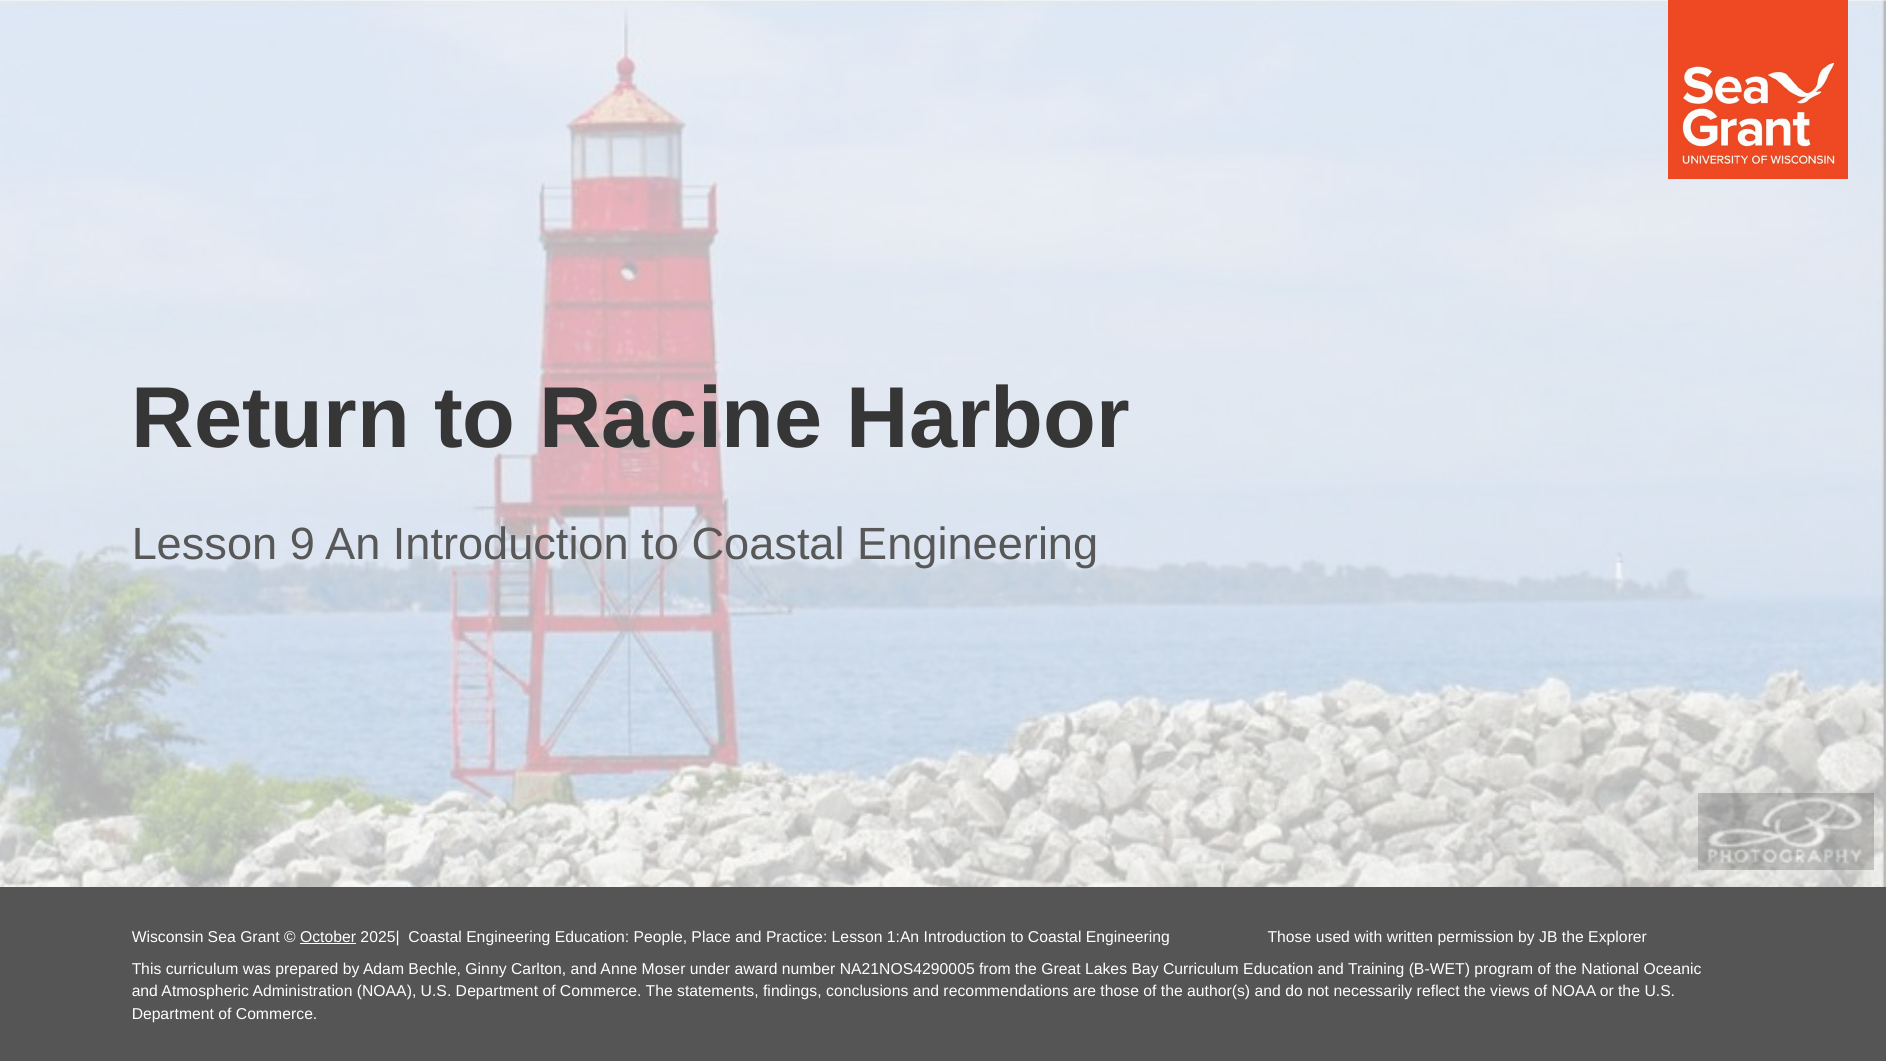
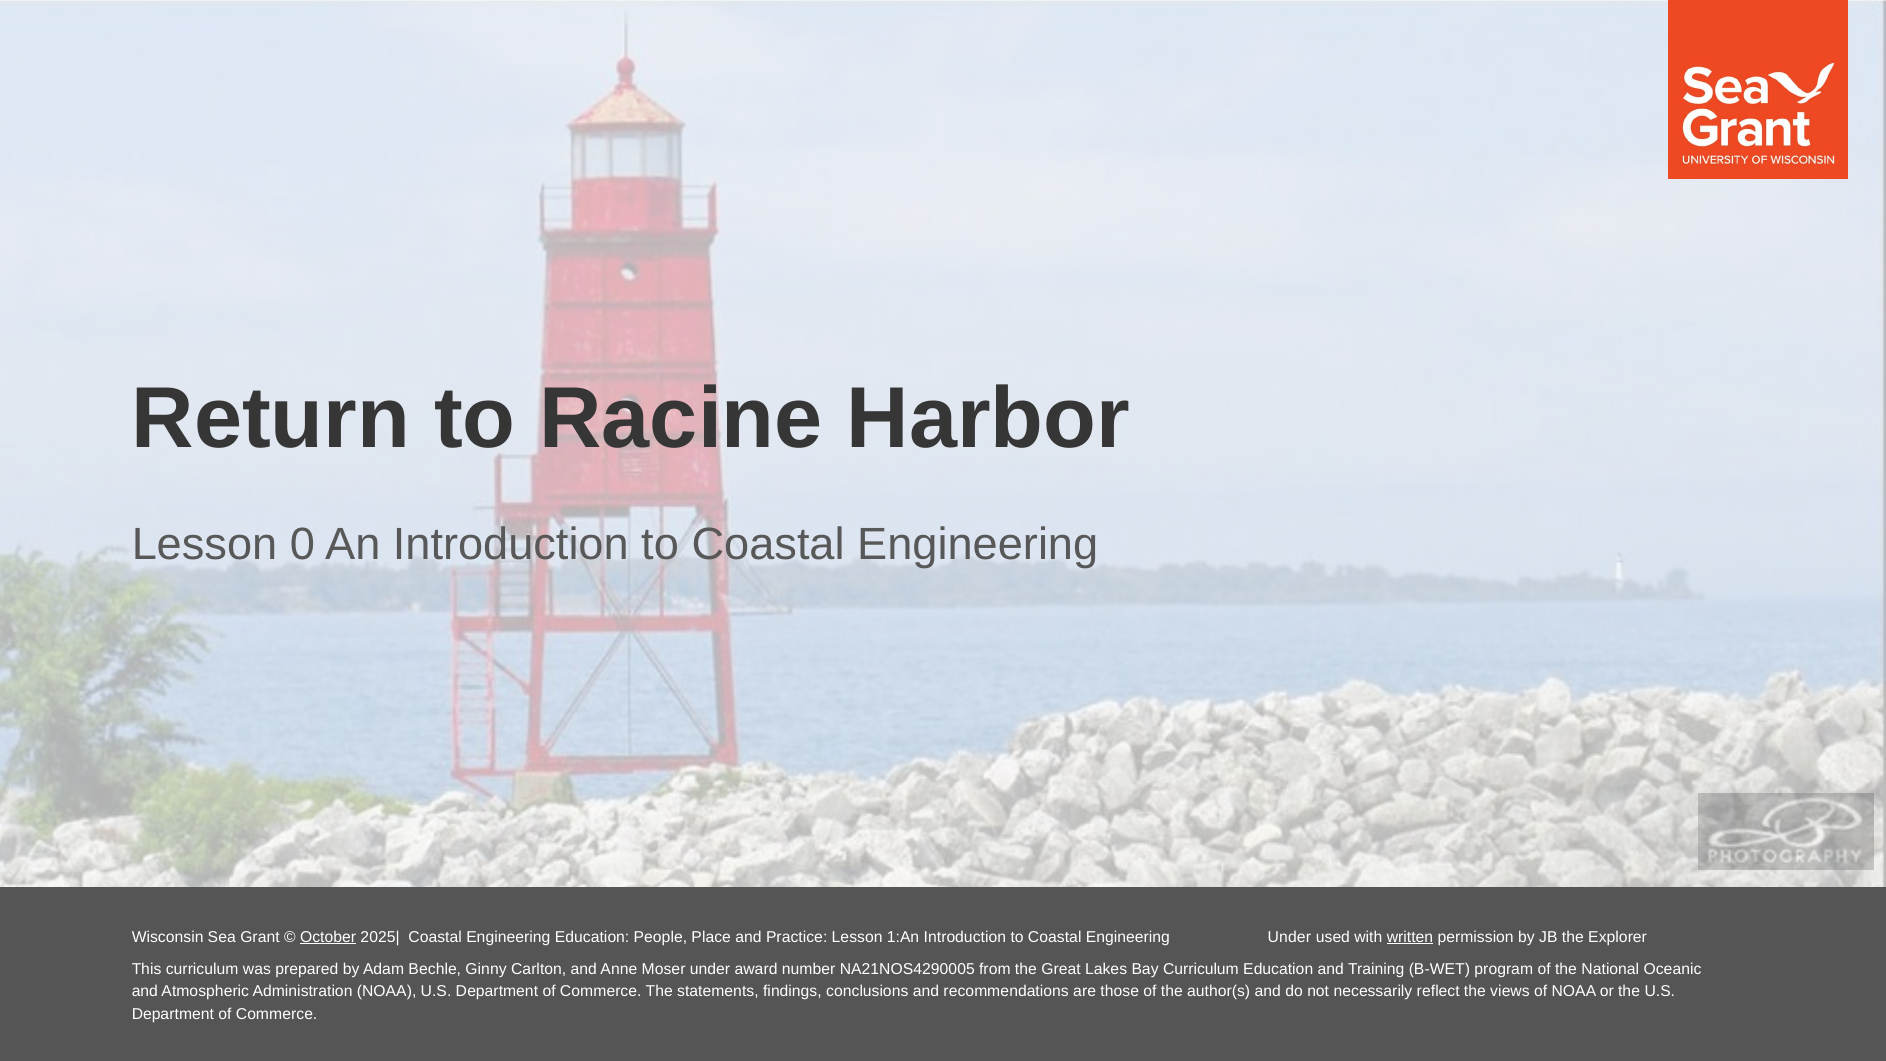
9: 9 -> 0 (302, 545)
Engineering Those: Those -> Under (1289, 937)
written underline: none -> present (1410, 937)
